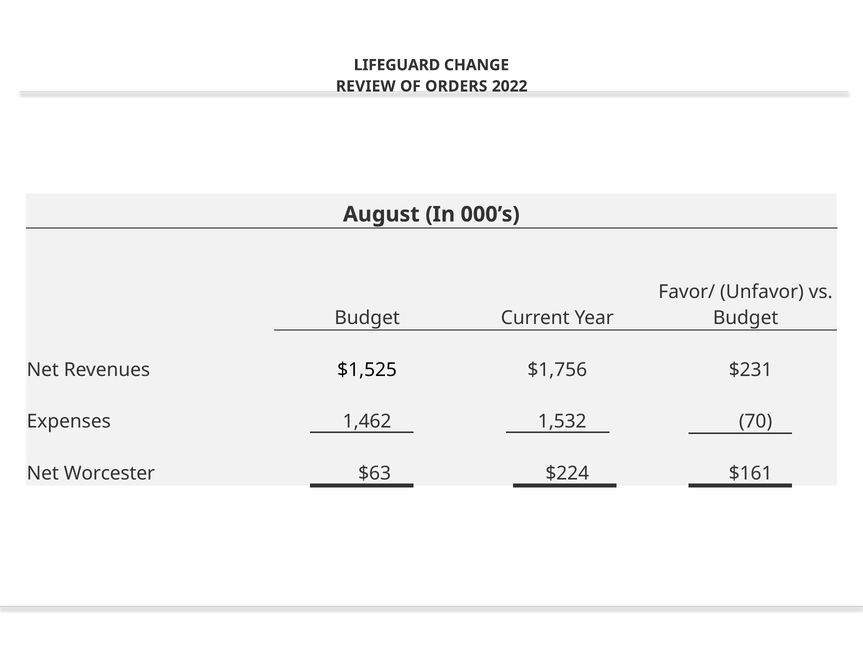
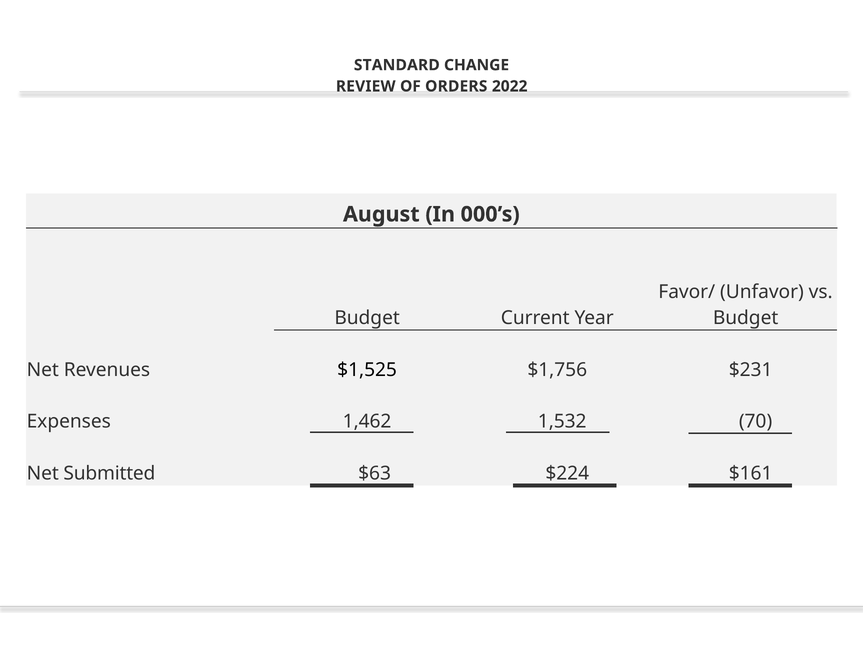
LIFEGUARD: LIFEGUARD -> STANDARD (397, 65)
Worcester: Worcester -> Submitted (109, 473)
